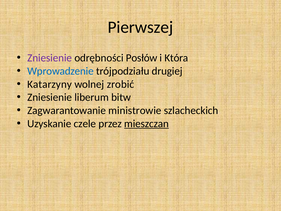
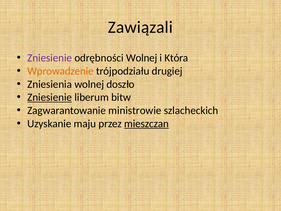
Pierwszej: Pierwszej -> Zawiązali (140, 27)
odrębności Posłów: Posłów -> Wolnej (142, 58)
Wprowadzenie colour: blue -> orange (60, 71)
Katarzyny: Katarzyny -> Zniesienia (50, 84)
zrobić: zrobić -> doszło (121, 84)
Zniesienie underline: none -> present (50, 97)
czele: czele -> maju (85, 123)
